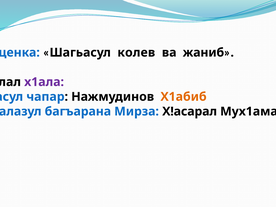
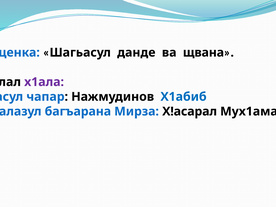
колев: колев -> данде (136, 53)
жаниб: жаниб -> щвана (203, 53)
Х1абиб colour: orange -> blue (184, 97)
